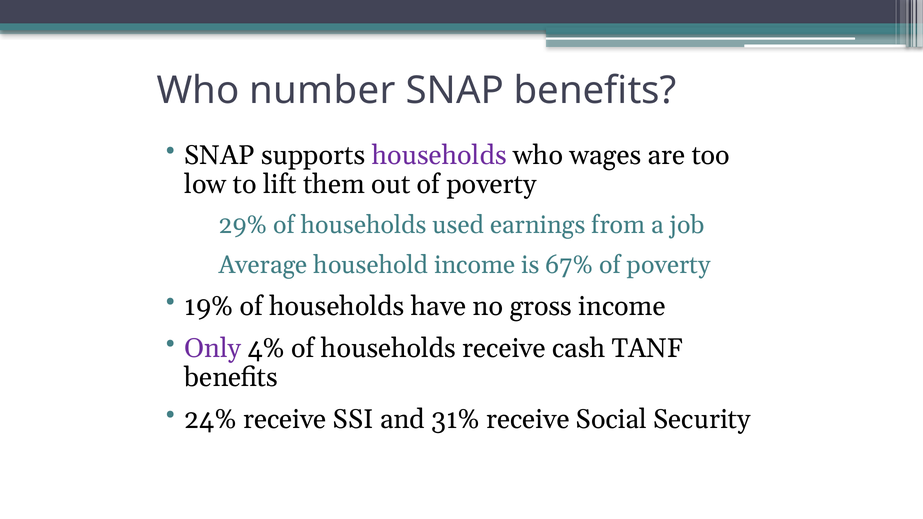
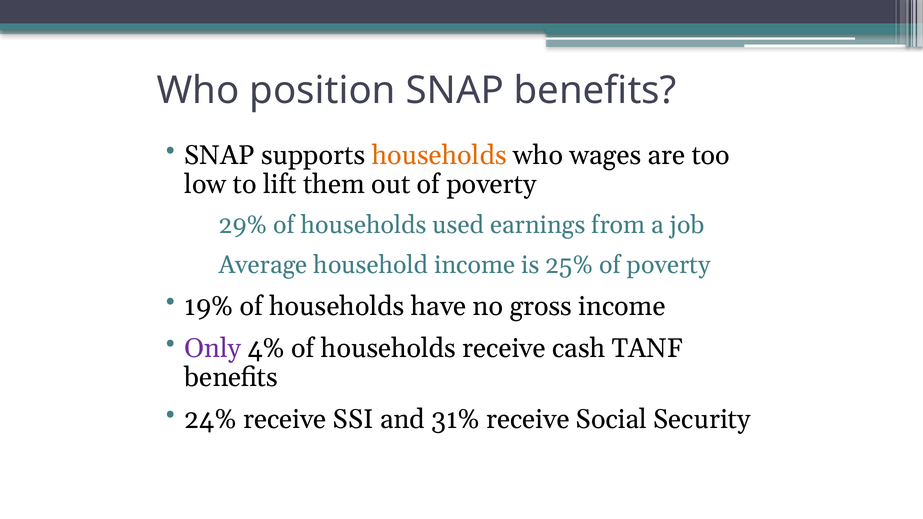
number: number -> position (323, 91)
households colour: purple -> orange (439, 156)
67%: 67% -> 25% (569, 265)
